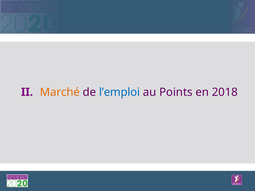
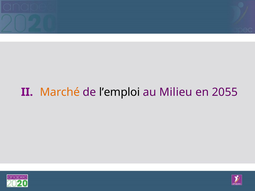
l’emploi colour: blue -> black (120, 92)
Points: Points -> Milieu (176, 92)
2018: 2018 -> 2055 (225, 92)
